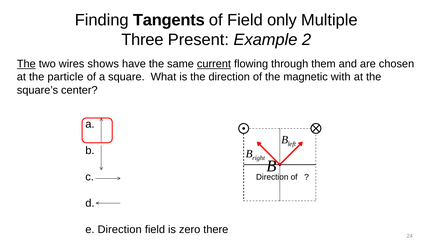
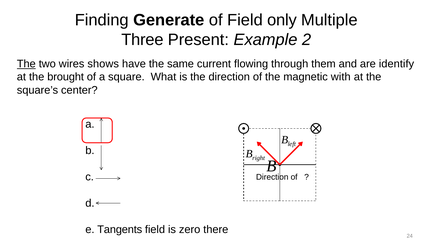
Tangents: Tangents -> Generate (169, 20)
current underline: present -> none (214, 64)
chosen: chosen -> identify (396, 64)
particle: particle -> brought (66, 77)
e Direction: Direction -> Tangents (120, 229)
